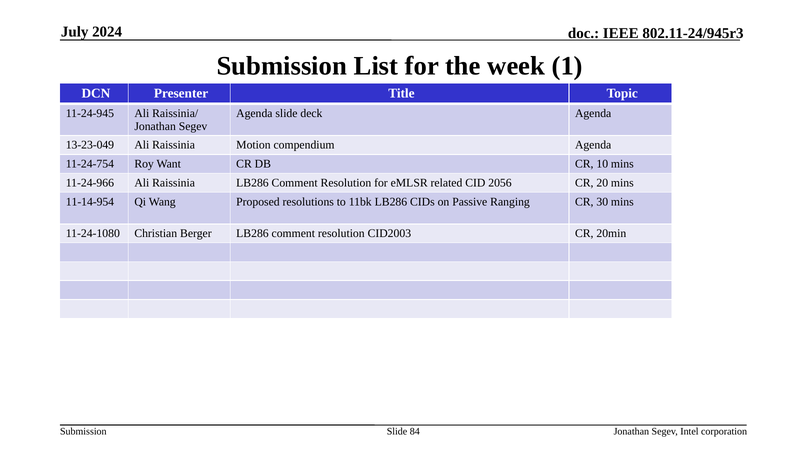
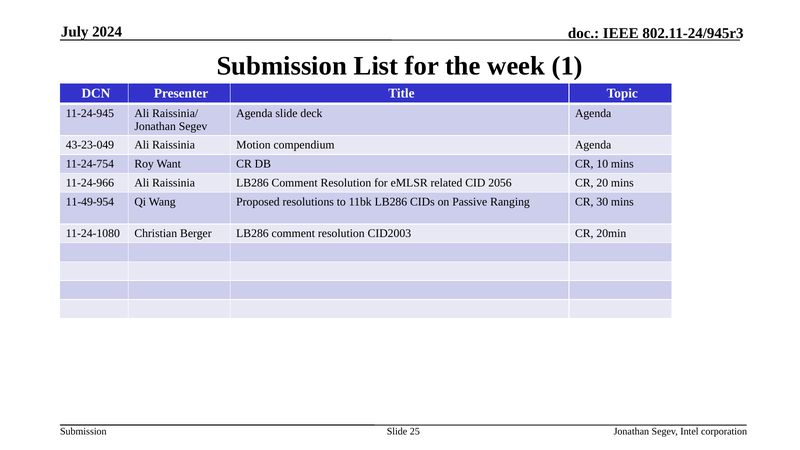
13-23-049: 13-23-049 -> 43-23-049 (90, 145)
11-14-954: 11-14-954 -> 11-49-954 (90, 202)
84: 84 -> 25 (415, 432)
